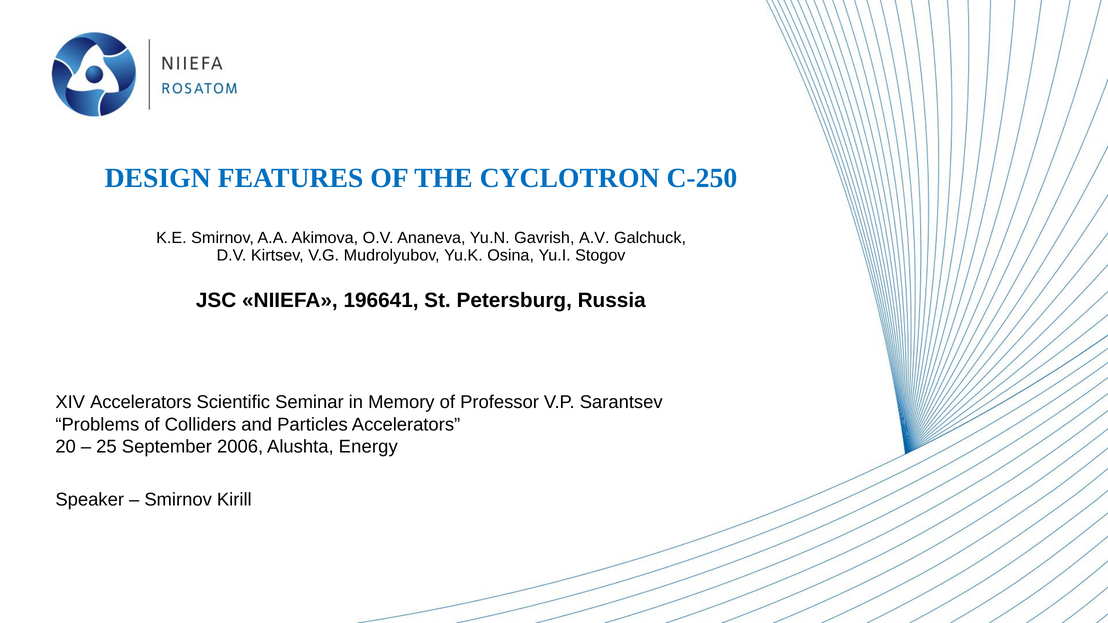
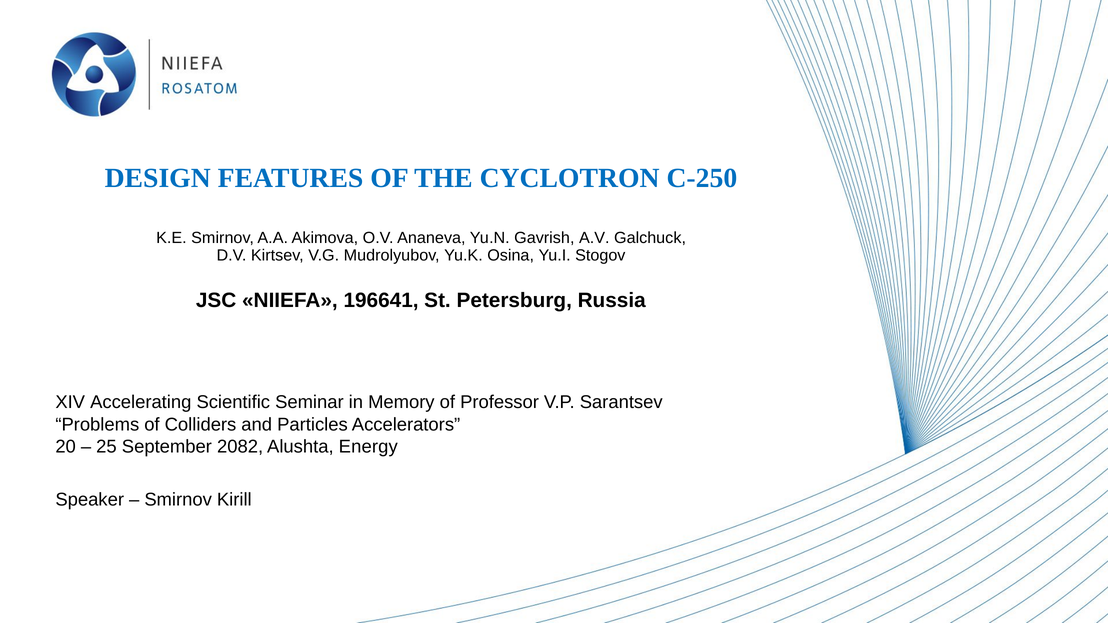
XIV Accelerators: Accelerators -> Accelerating (141, 402)
2006: 2006 -> 2082 (240, 447)
